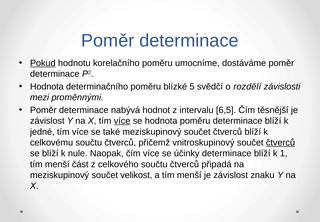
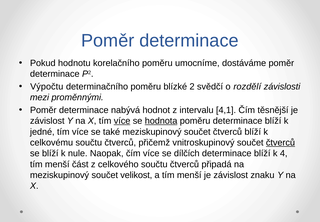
Pokud underline: present -> none (43, 63)
Hodnota: Hodnota -> Výpočtu (47, 86)
5: 5 -> 2 (192, 86)
6,5: 6,5 -> 4,1 (226, 110)
hodnota underline: none -> present (161, 121)
účinky: účinky -> dílčích (187, 153)
1: 1 -> 4 (284, 153)
